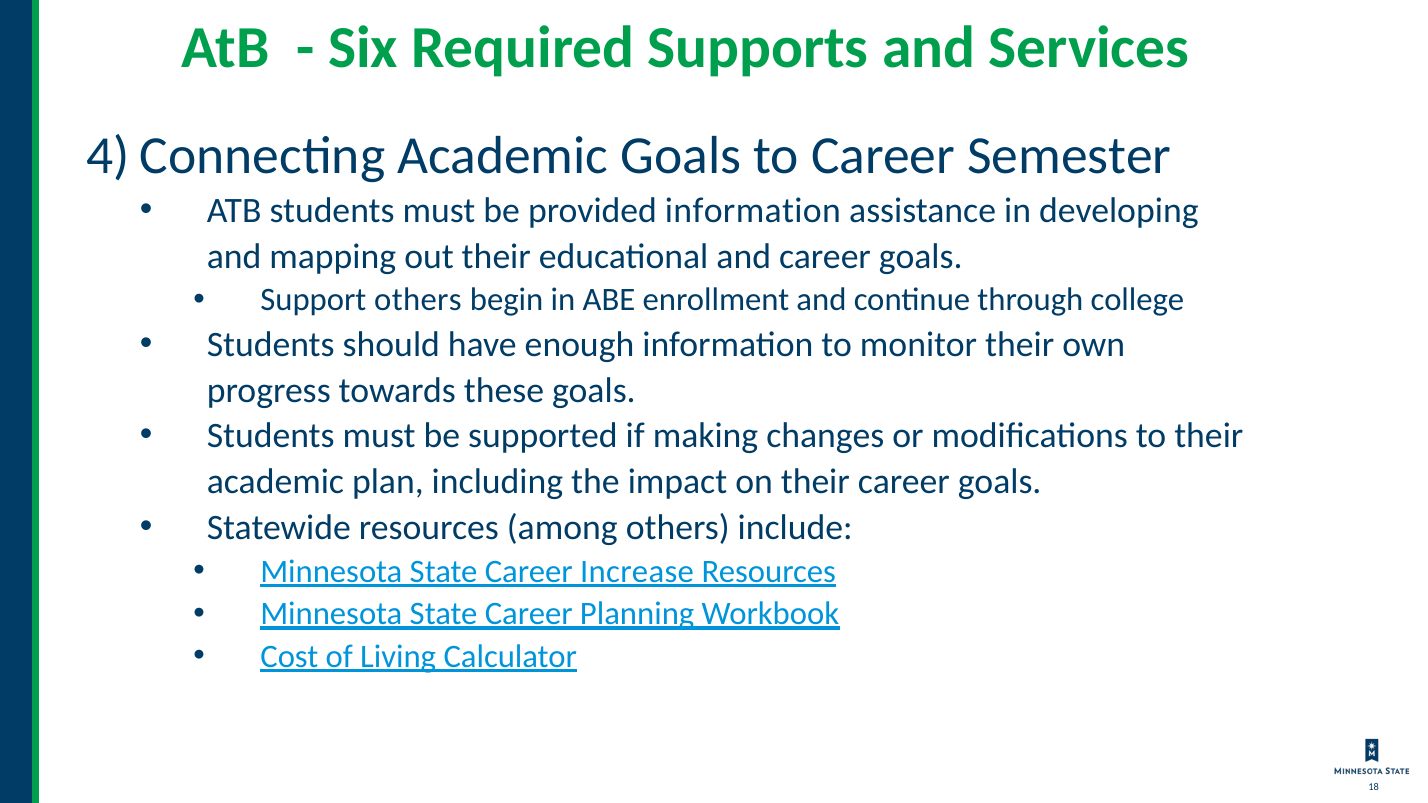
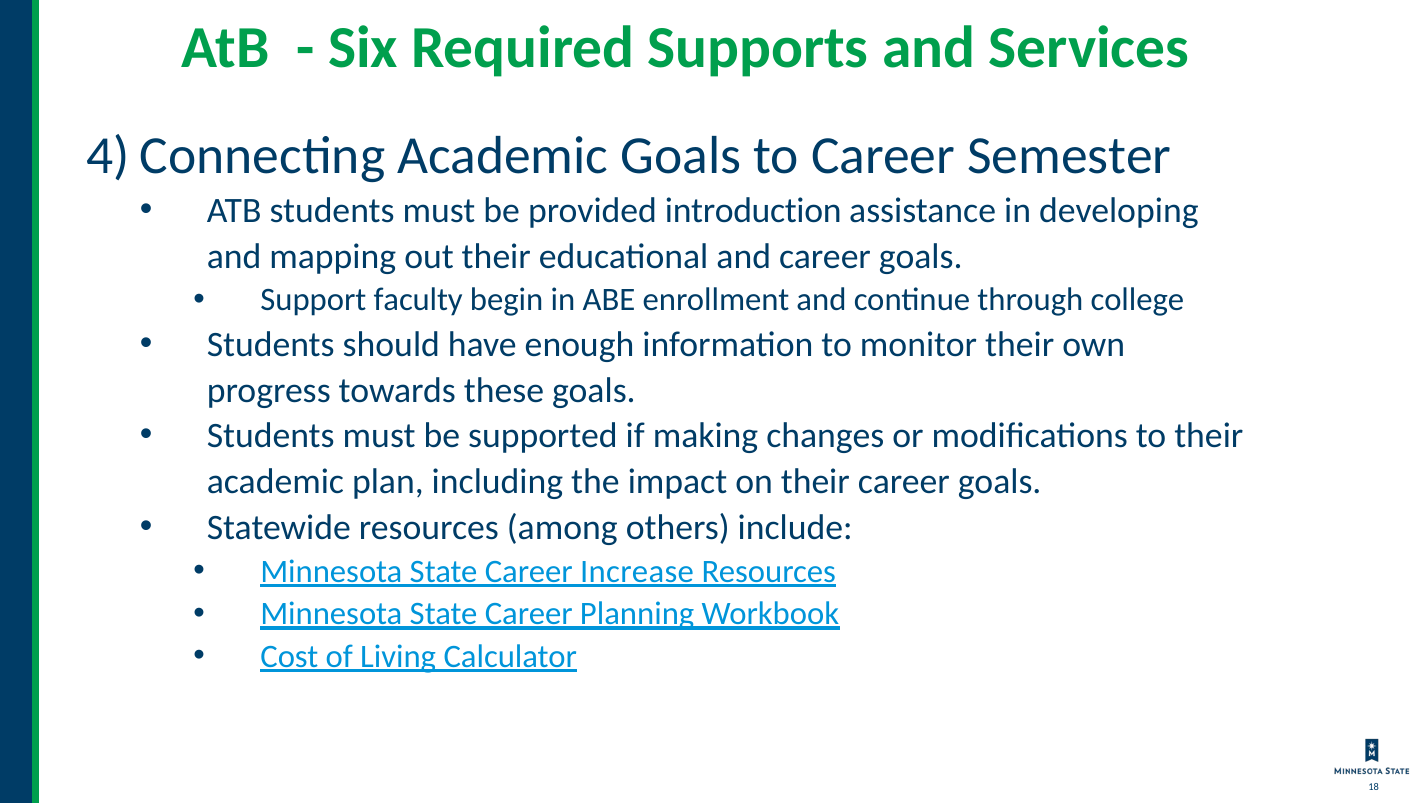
provided information: information -> introduction (753, 211)
Support others: others -> faculty (418, 300)
